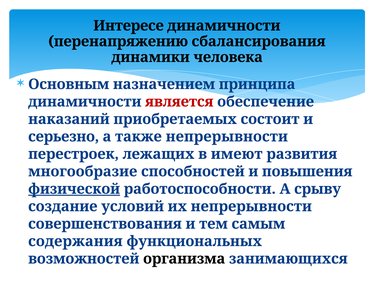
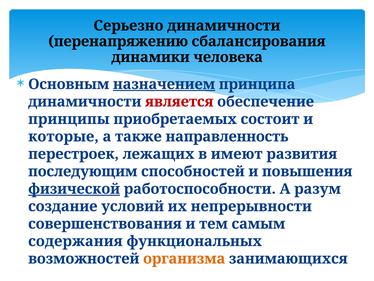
Интересе: Интересе -> Серьезно (128, 26)
назначением underline: none -> present (164, 84)
наказаний: наказаний -> принципы (69, 119)
серьезно: серьезно -> которые (63, 136)
также непрерывности: непрерывности -> направленность (227, 136)
многообразие: многообразие -> последующим (83, 171)
срыву: срыву -> разум (318, 189)
организма colour: black -> orange (184, 258)
